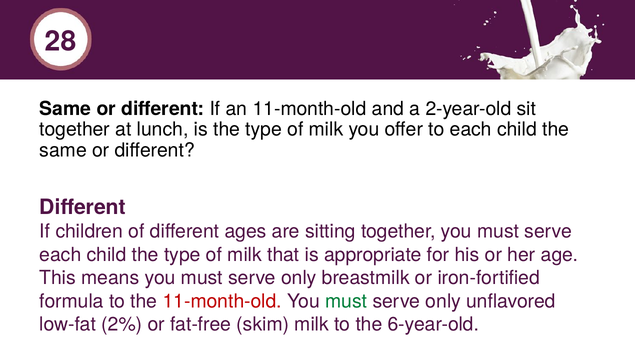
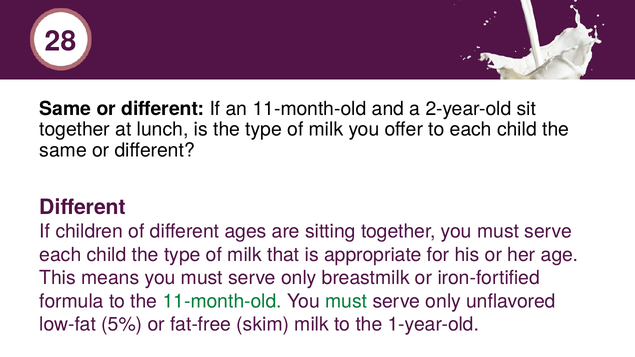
11-month-old colour: red -> green (222, 301)
2%: 2% -> 5% (122, 325)
6-year-old: 6-year-old -> 1-year-old (433, 325)
